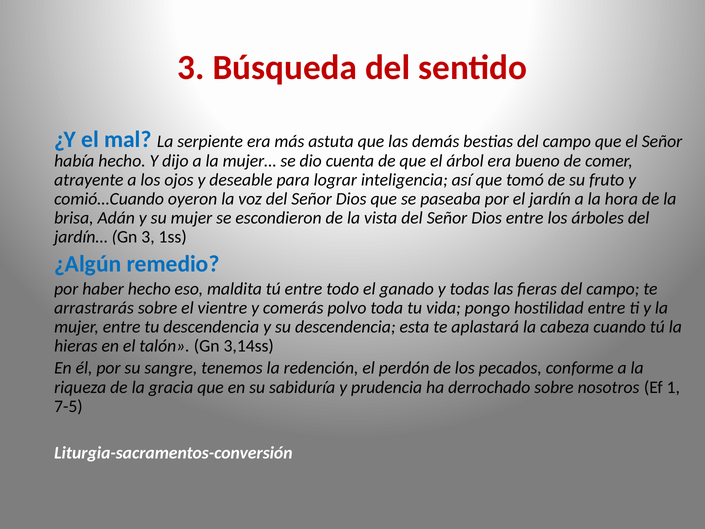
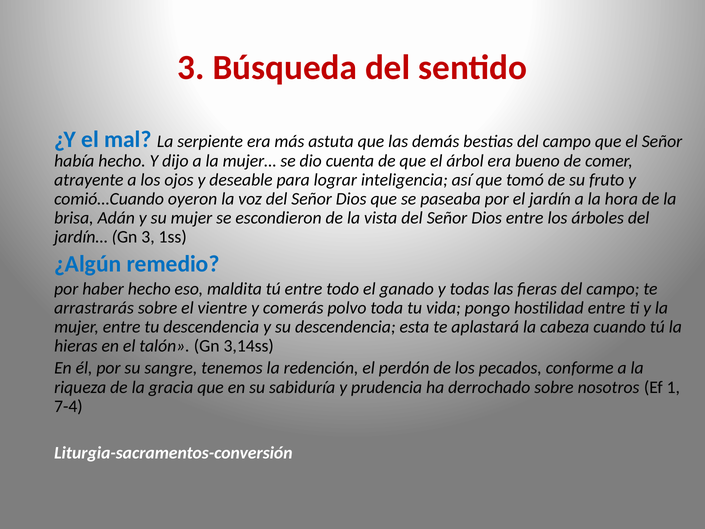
7-5: 7-5 -> 7-4 (68, 406)
